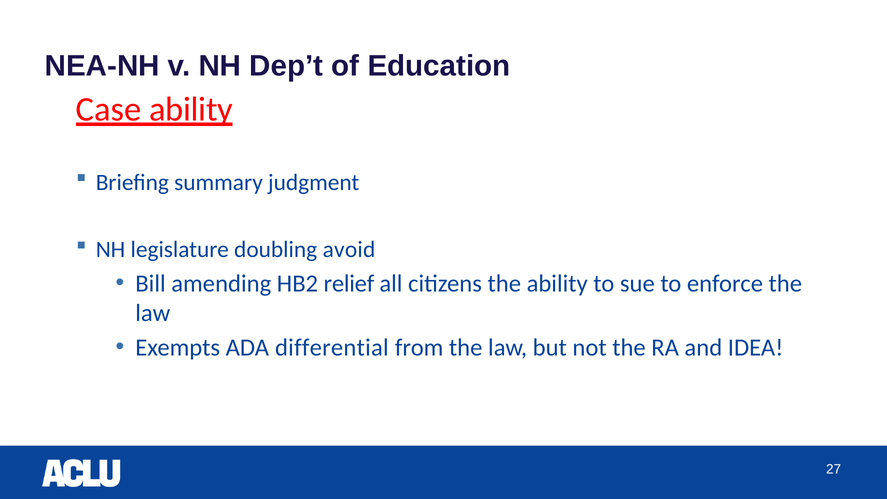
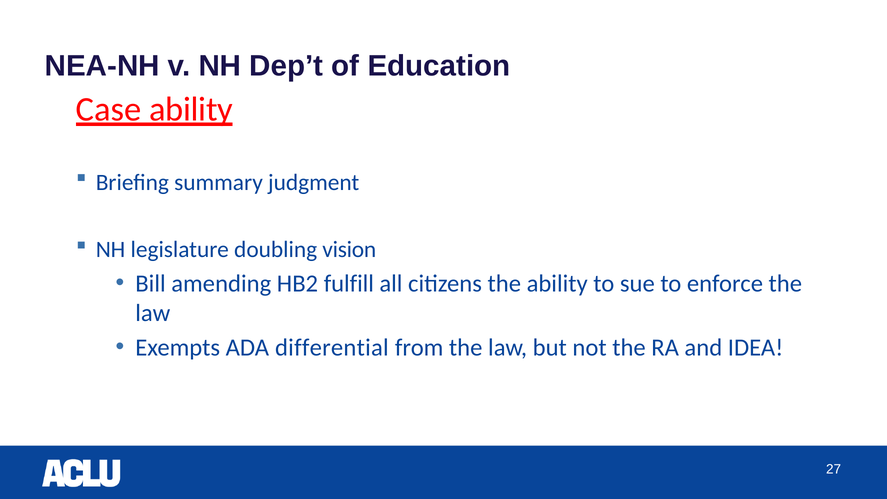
avoid: avoid -> vision (349, 250)
relief: relief -> fulfill (349, 284)
